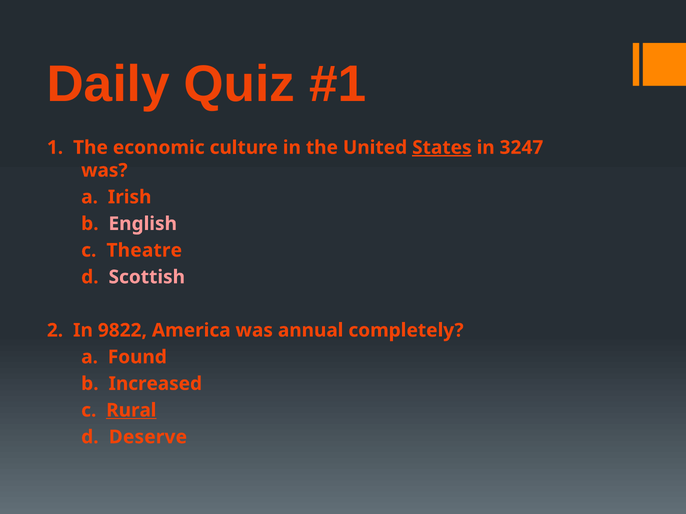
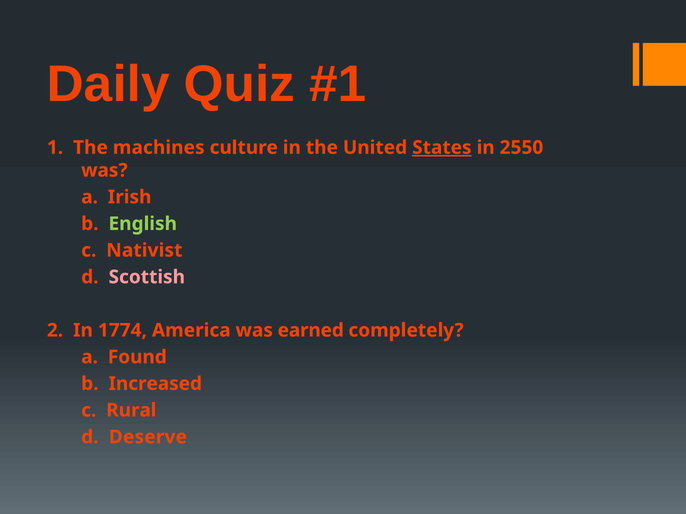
economic: economic -> machines (159, 148)
3247: 3247 -> 2550 (521, 148)
English colour: pink -> light green (143, 224)
Theatre: Theatre -> Nativist (144, 251)
9822: 9822 -> 1774 (122, 331)
annual: annual -> earned (311, 331)
Rural underline: present -> none (131, 411)
